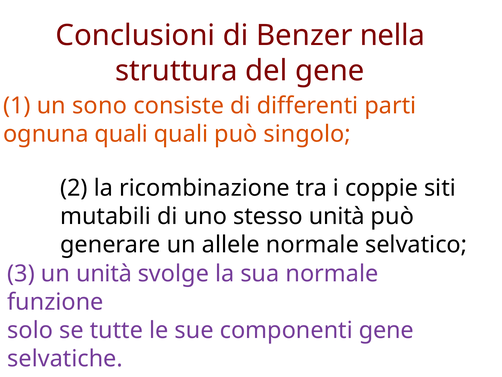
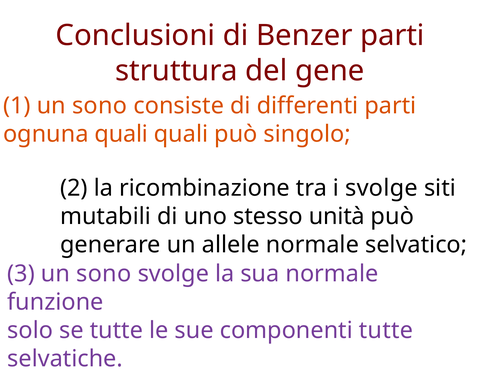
Benzer nella: nella -> parti (392, 35)
i coppie: coppie -> svolge (381, 188)
3 un unità: unità -> sono (104, 274)
componenti gene: gene -> tutte (386, 330)
